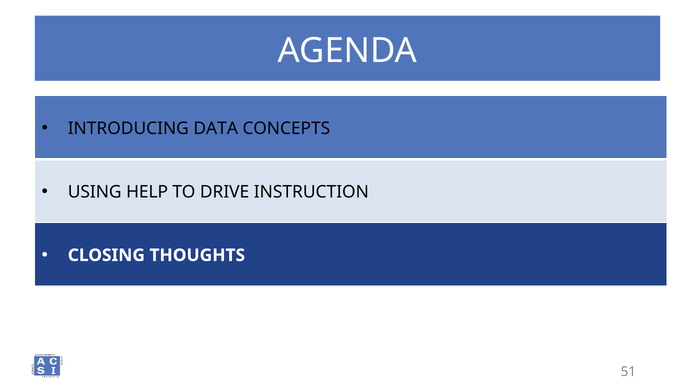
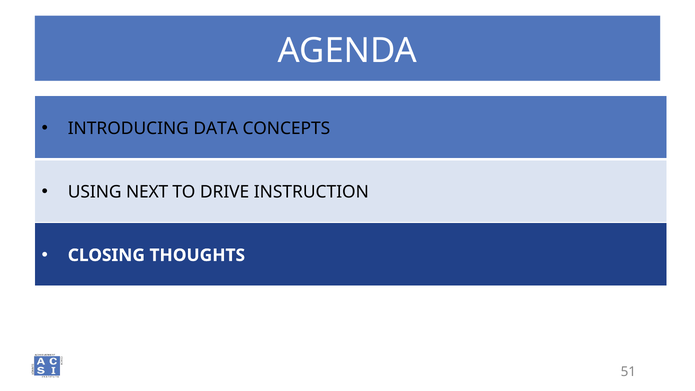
HELP: HELP -> NEXT (147, 192)
